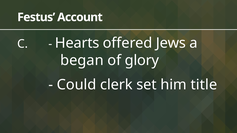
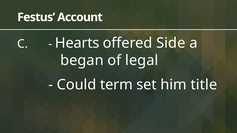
Jews: Jews -> Side (171, 43)
glory: glory -> legal (142, 60)
clerk: clerk -> term (116, 85)
